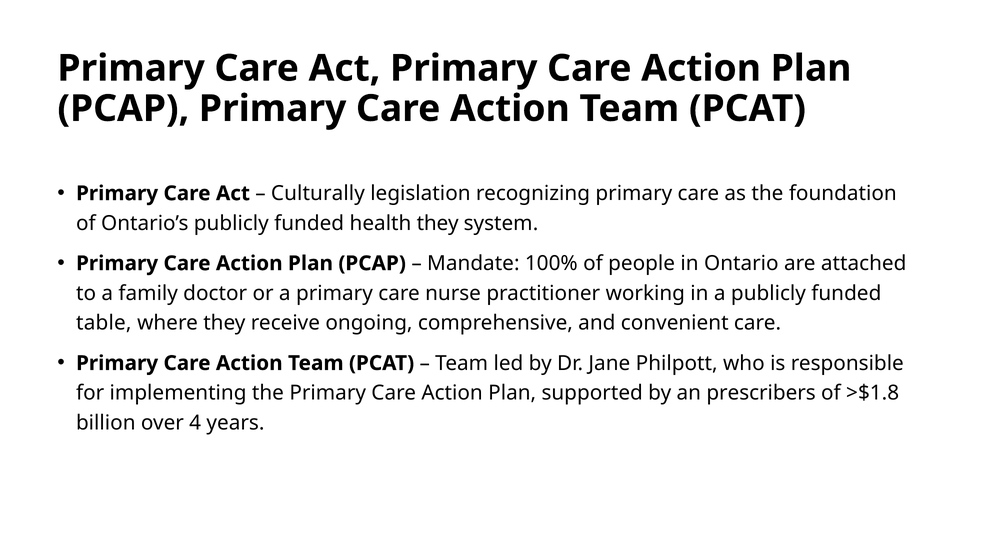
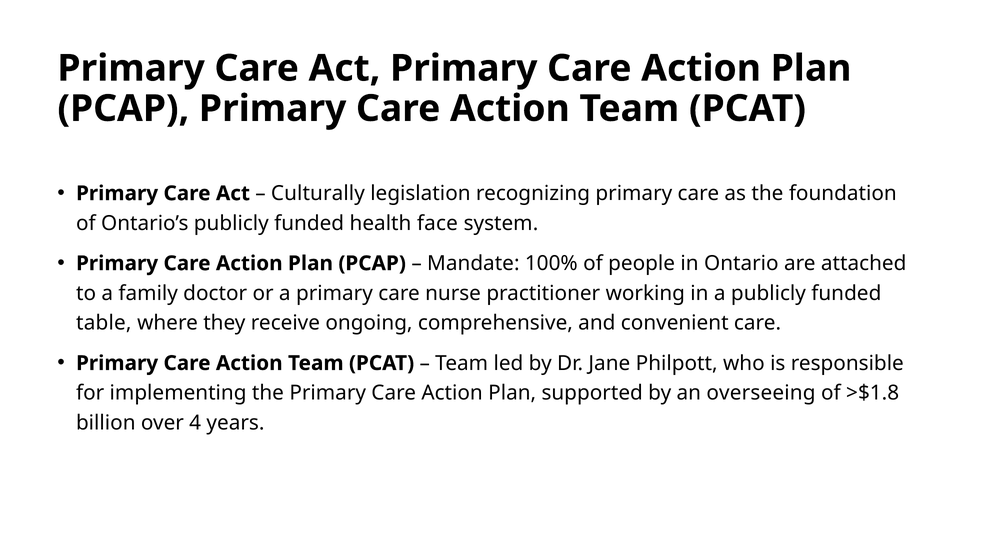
health they: they -> face (437, 223)
prescribers: prescribers -> overseeing (761, 393)
